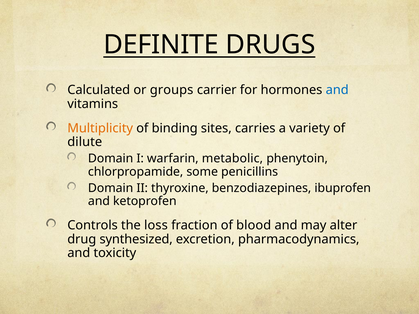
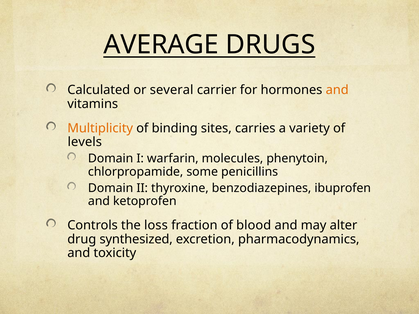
DEFINITE: DEFINITE -> AVERAGE (161, 45)
groups: groups -> several (172, 90)
and colour: blue -> orange (337, 90)
dilute: dilute -> levels (85, 142)
metabolic: metabolic -> molecules (232, 159)
